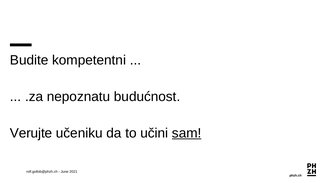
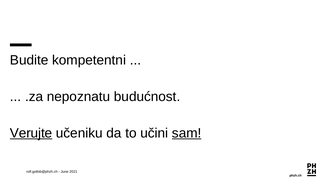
Verujte underline: none -> present (31, 133)
